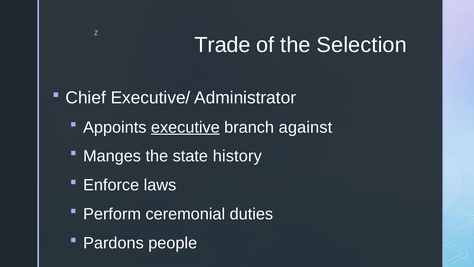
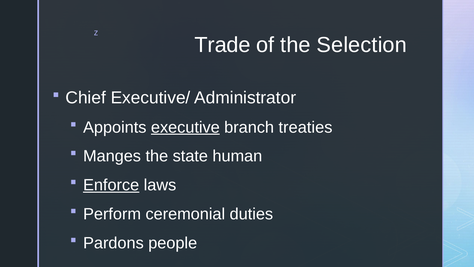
against: against -> treaties (305, 127)
history: history -> human (237, 156)
Enforce underline: none -> present (111, 185)
